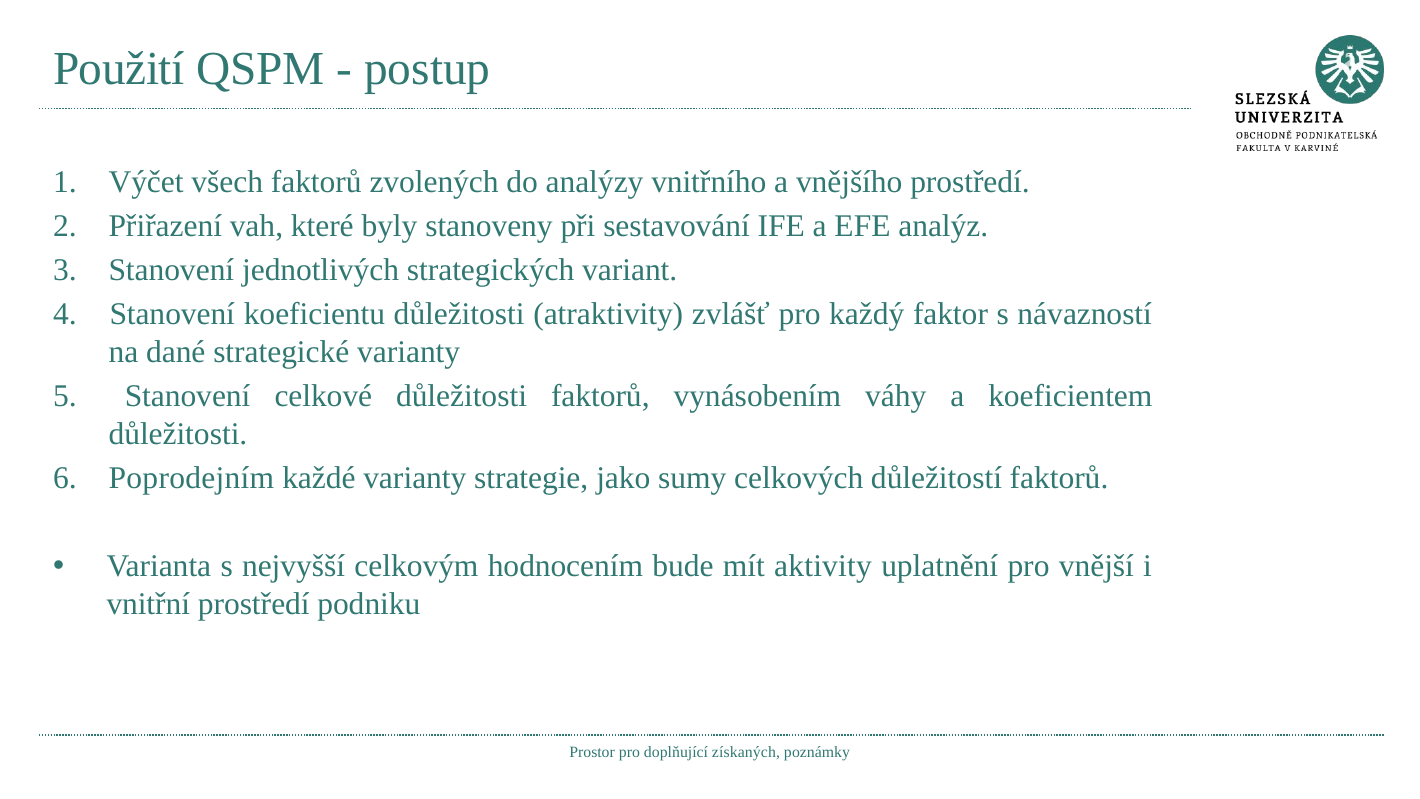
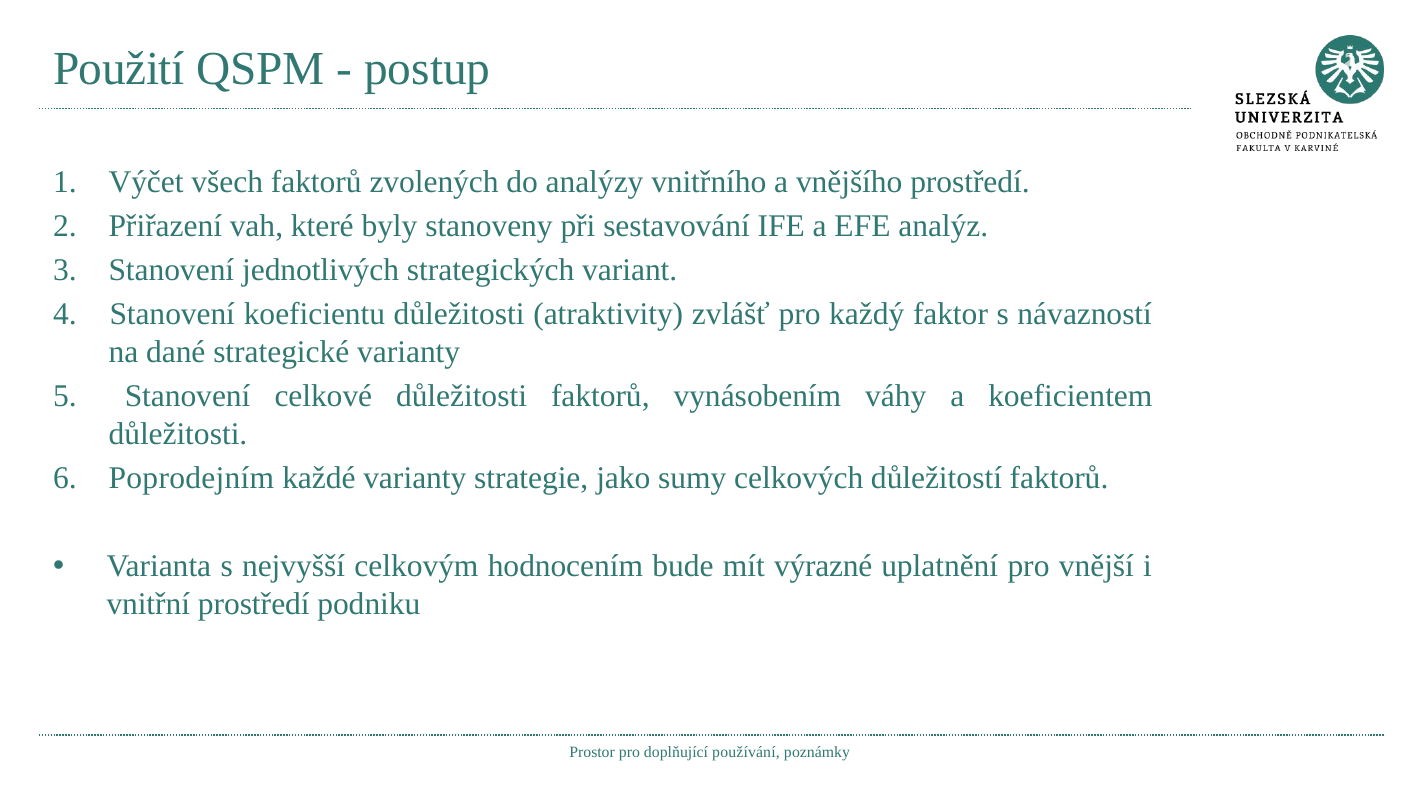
aktivity: aktivity -> výrazné (823, 566)
získaných: získaných -> používání (746, 752)
